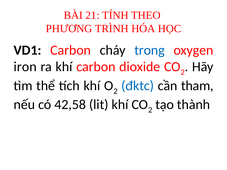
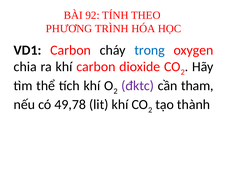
21: 21 -> 92 (93, 15)
iron: iron -> chia (25, 67)
đktc colour: blue -> purple (138, 86)
42,58: 42,58 -> 49,78 (70, 105)
